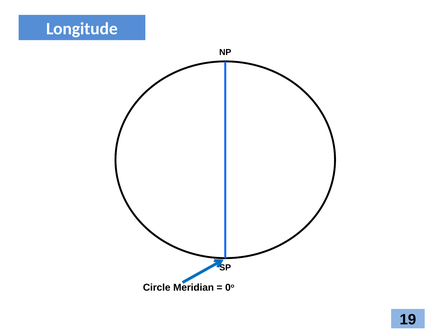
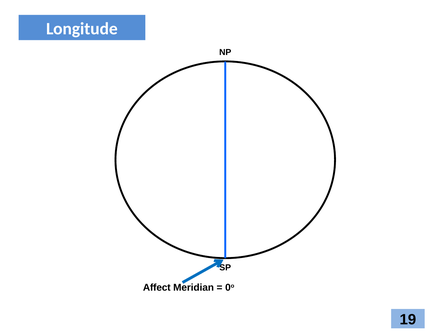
Circle: Circle -> Affect (157, 288)
